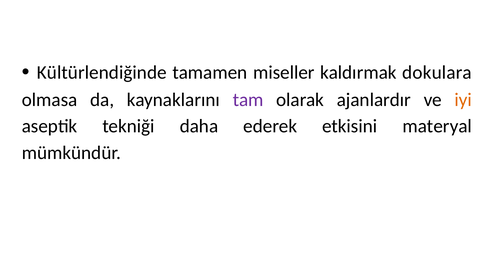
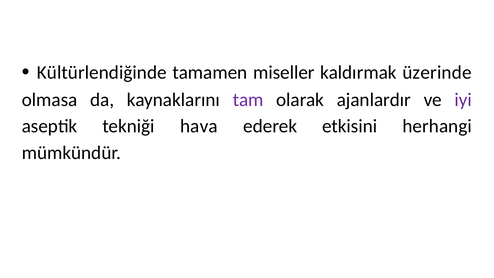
dokulara: dokulara -> üzerinde (437, 73)
iyi colour: orange -> purple (463, 100)
daha: daha -> hava (199, 126)
materyal: materyal -> herhangi (437, 126)
